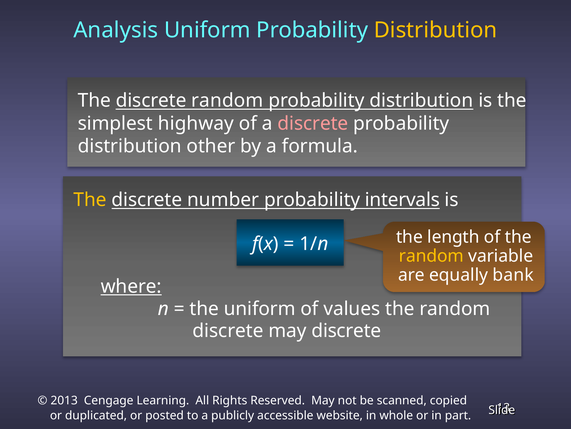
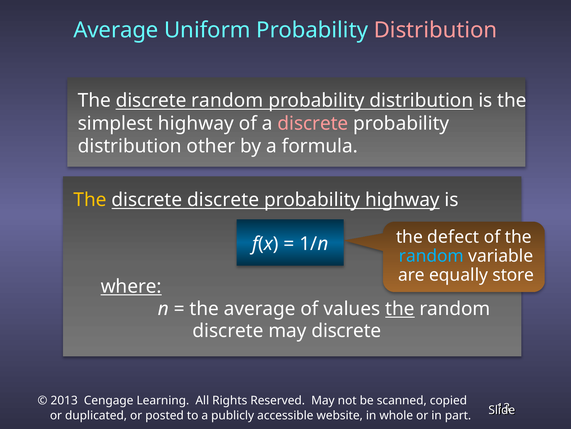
Analysis: Analysis -> Average (116, 30)
Distribution colour: yellow -> pink (436, 30)
discrete number: number -> discrete (223, 200)
probability intervals: intervals -> highway (402, 200)
length: length -> defect (453, 237)
random colour: yellow -> light blue (431, 256)
bank: bank -> store (513, 274)
the uniform: uniform -> average (260, 308)
the underline: none -> present (400, 308)
